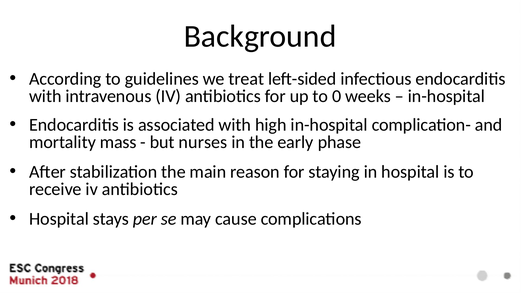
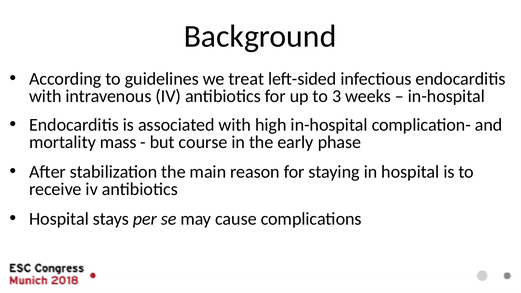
0: 0 -> 3 (337, 96)
nurses: nurses -> course (203, 142)
